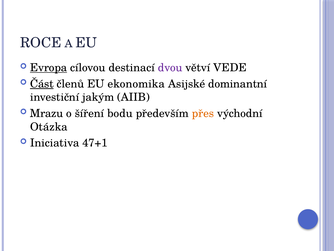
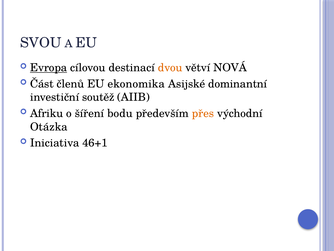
ROCE: ROCE -> SVOU (41, 43)
dvou colour: purple -> orange (170, 68)
VEDE: VEDE -> NOVÁ (230, 68)
Část underline: present -> none (42, 84)
jakým: jakým -> soutěž (98, 97)
Mrazu: Mrazu -> Afriku (47, 113)
47+1: 47+1 -> 46+1 (95, 143)
